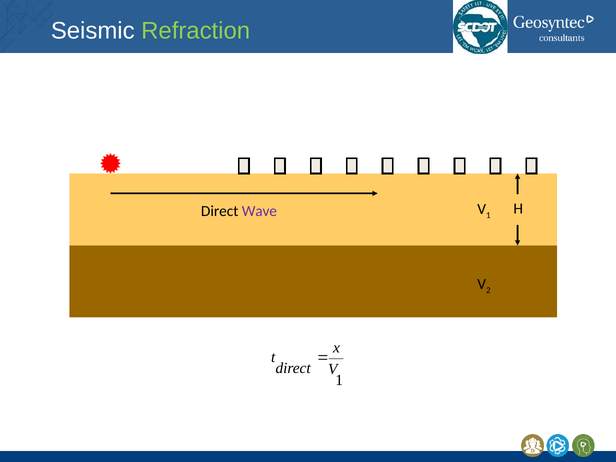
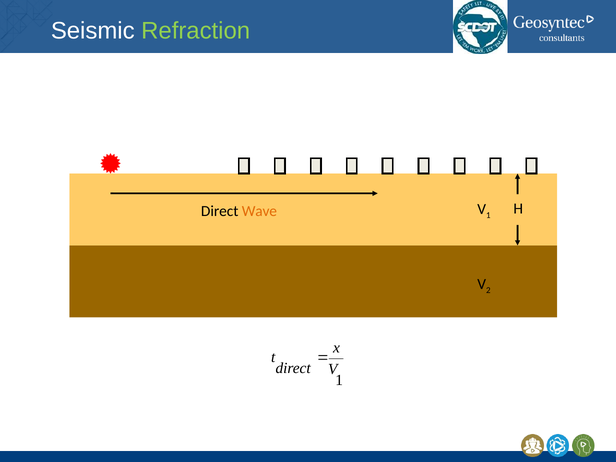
Wave colour: purple -> orange (259, 211)
